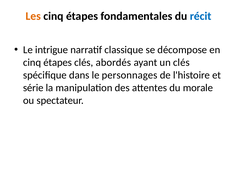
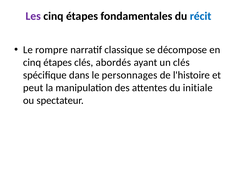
Les colour: orange -> purple (33, 16)
intrigue: intrigue -> rompre (52, 50)
série: série -> peut (33, 88)
morale: morale -> initiale (198, 88)
